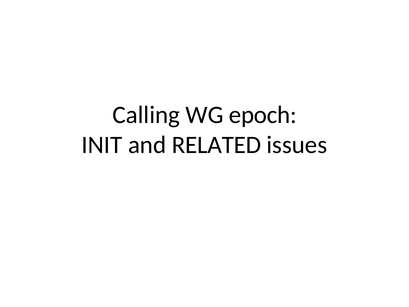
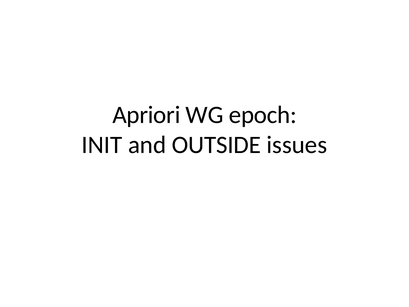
Calling: Calling -> Apriori (146, 115)
RELATED: RELATED -> OUTSIDE (216, 145)
